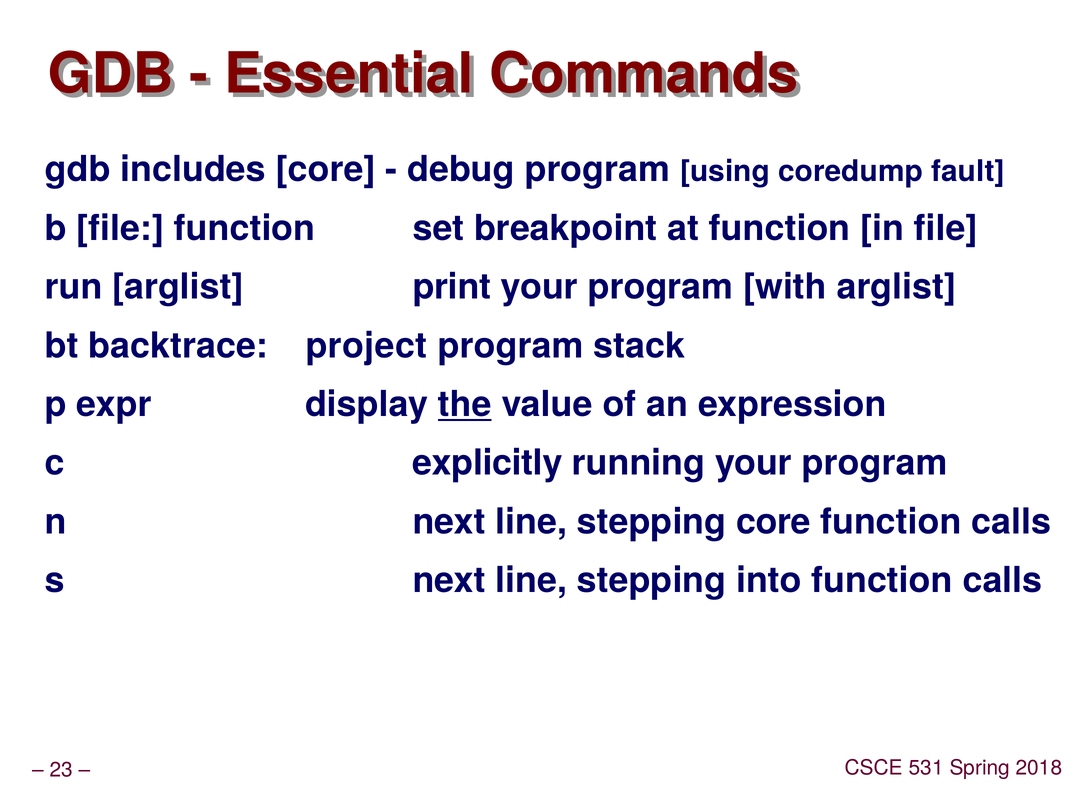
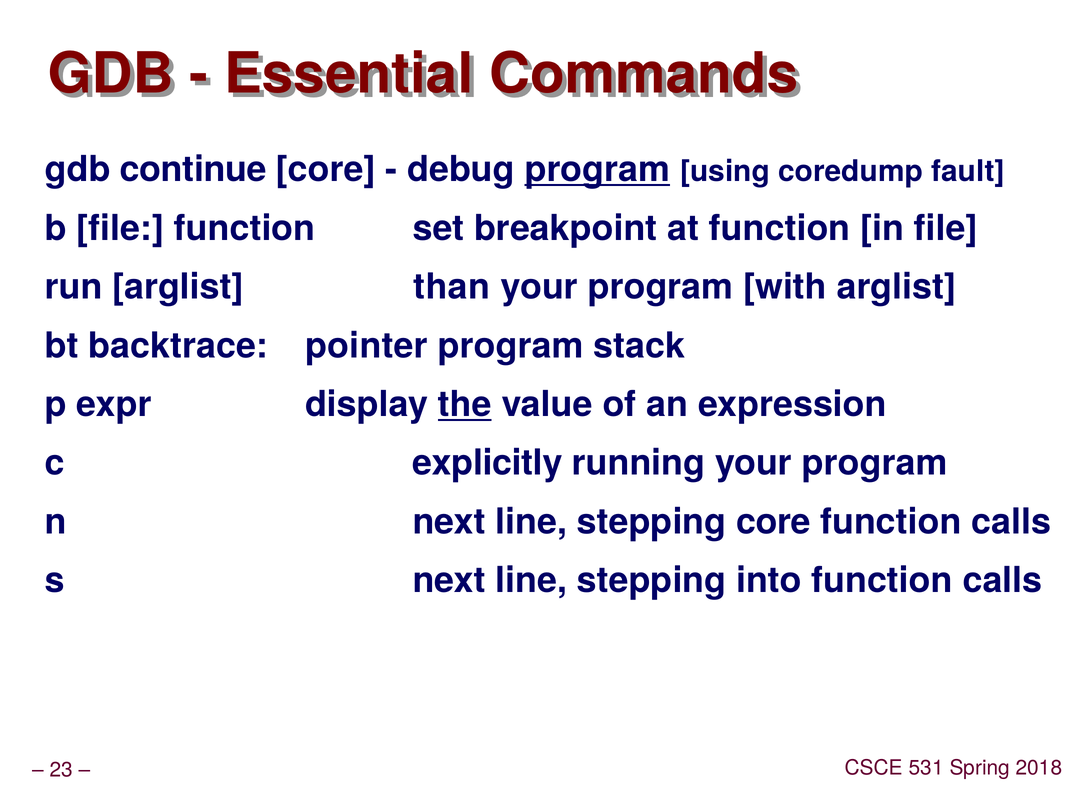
includes: includes -> continue (193, 170)
program underline: none -> present (597, 170)
print: print -> than (452, 287)
project: project -> pointer (367, 346)
